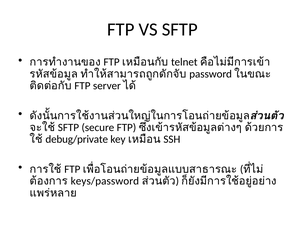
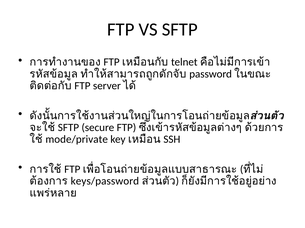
debug/private: debug/private -> mode/private (77, 140)
